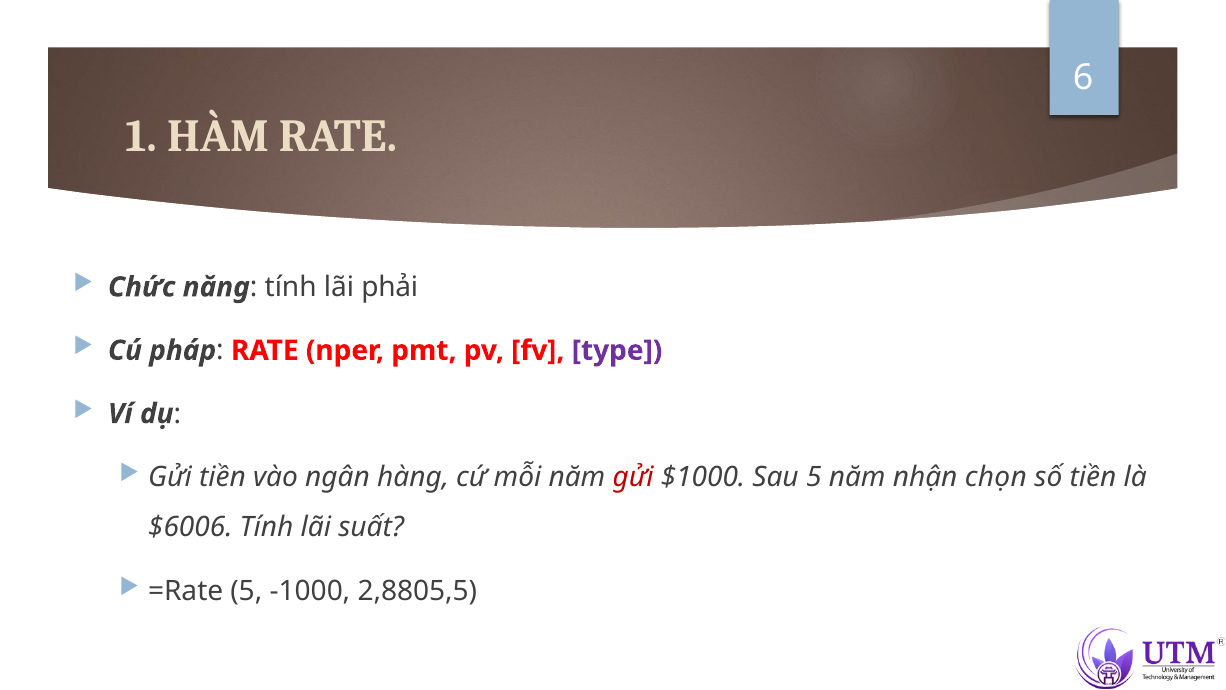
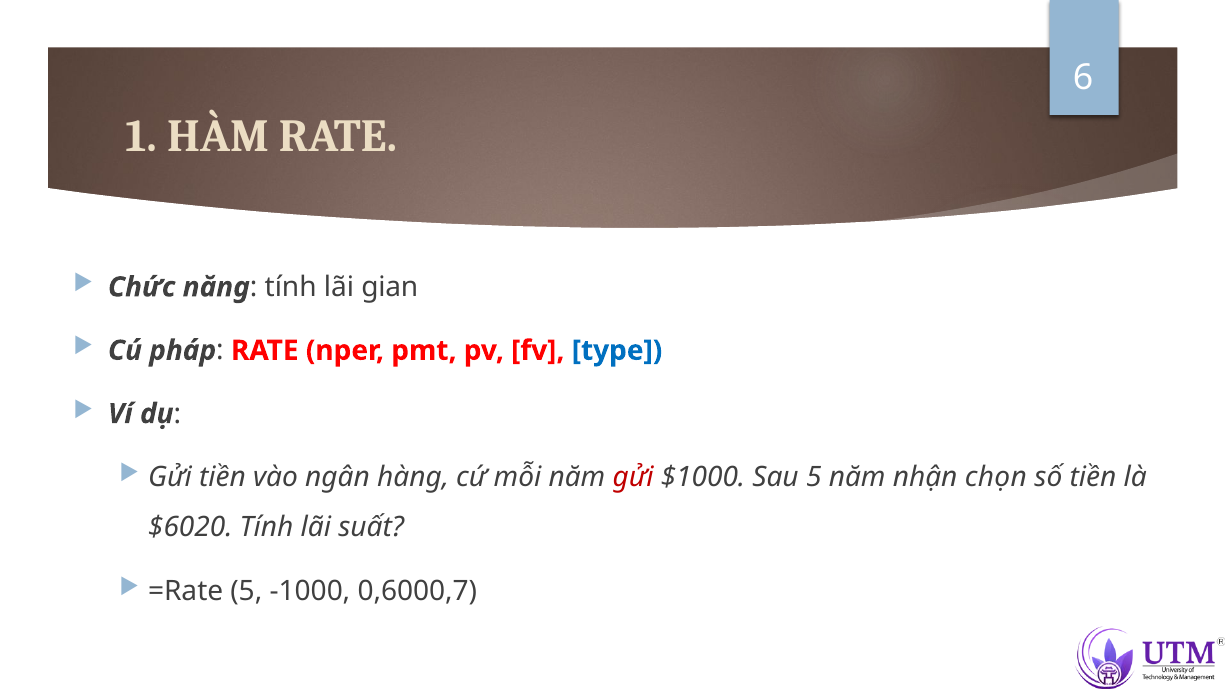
phải: phải -> gian (390, 287)
type colour: purple -> blue (617, 350)
$6006: $6006 -> $6020 (190, 527)
2,8805,5: 2,8805,5 -> 0,6000,7 (417, 591)
